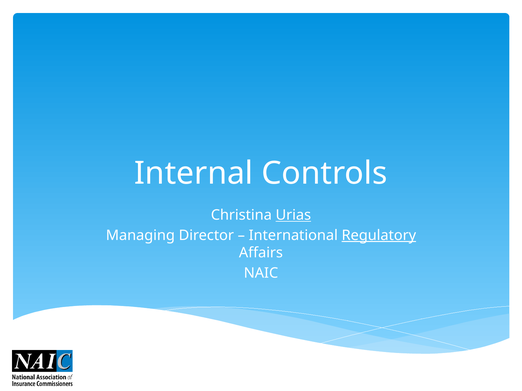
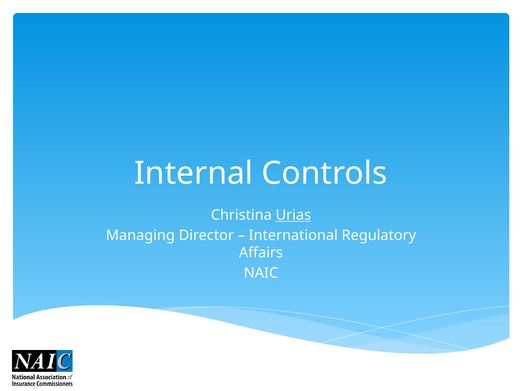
Regulatory underline: present -> none (379, 236)
